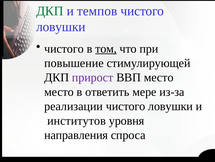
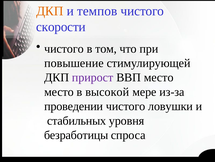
ДКП colour: green -> orange (50, 11)
ловушки: ловушки -> скорости (61, 27)
том underline: present -> none (106, 48)
ответить: ответить -> высокой (107, 91)
реализации: реализации -> проведении (74, 106)
институтов: институтов -> стабильных (77, 120)
направления: направления -> безработицы (76, 134)
